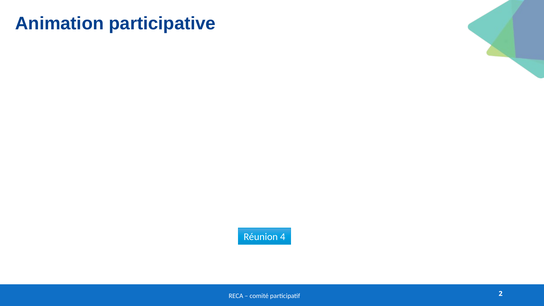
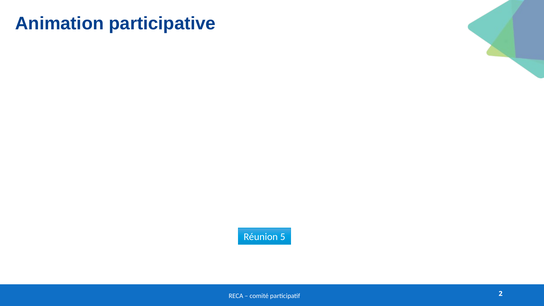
4: 4 -> 5 (283, 237)
